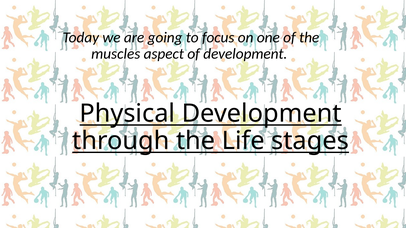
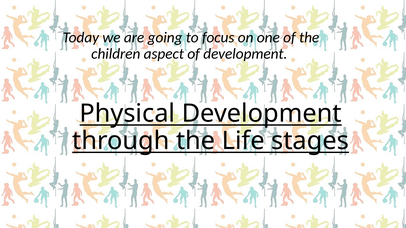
muscles: muscles -> children (116, 54)
